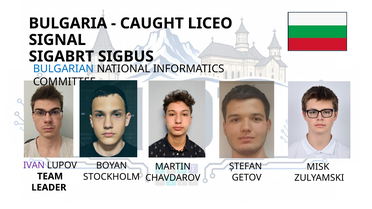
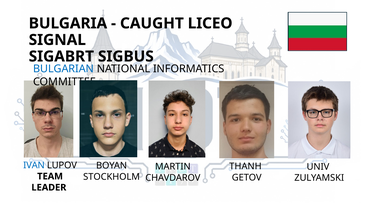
IVAN colour: purple -> blue (34, 165)
ȘTEFAN: ȘTEFAN -> THANH (245, 167)
MISK: MISK -> UNIV (318, 167)
